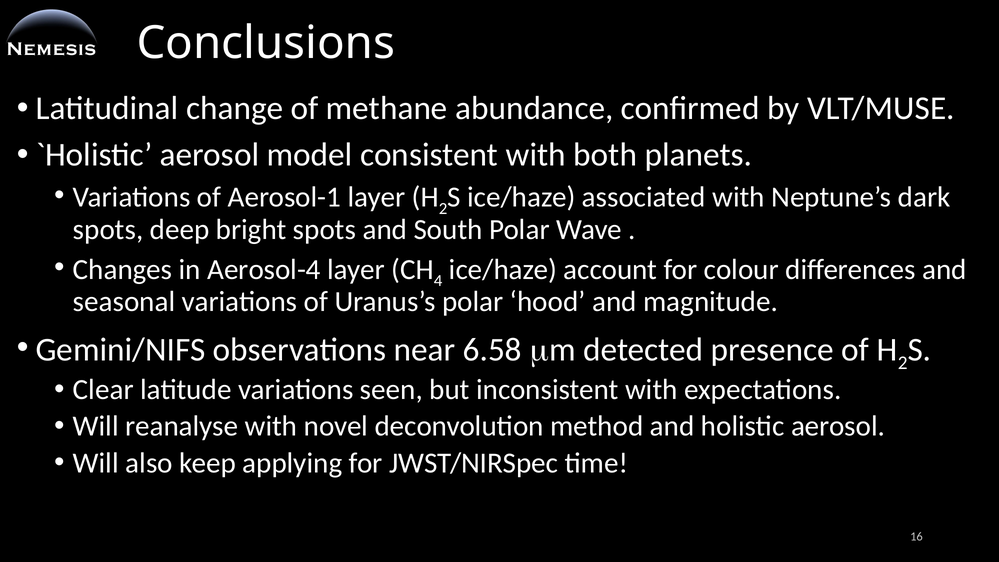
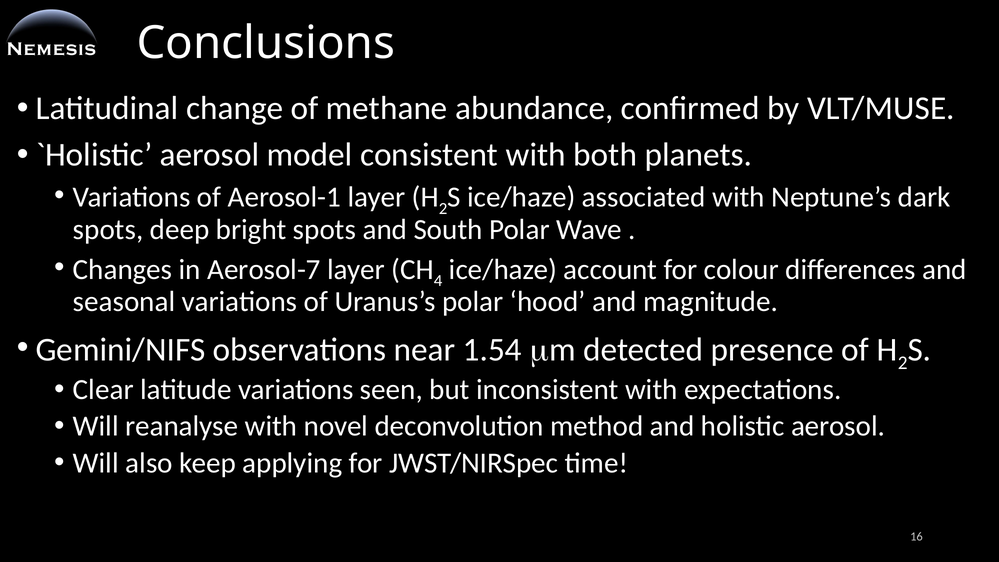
Aerosol-4: Aerosol-4 -> Aerosol-7 (264, 269)
6.58: 6.58 -> 1.54 (492, 350)
